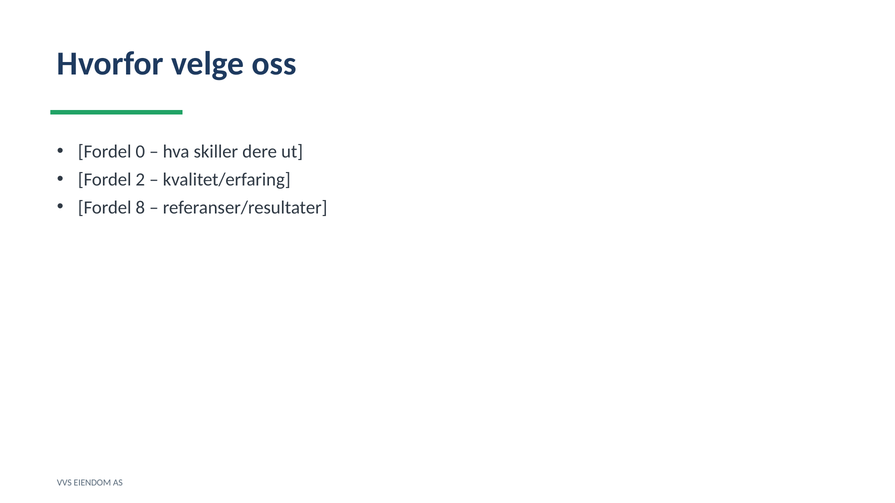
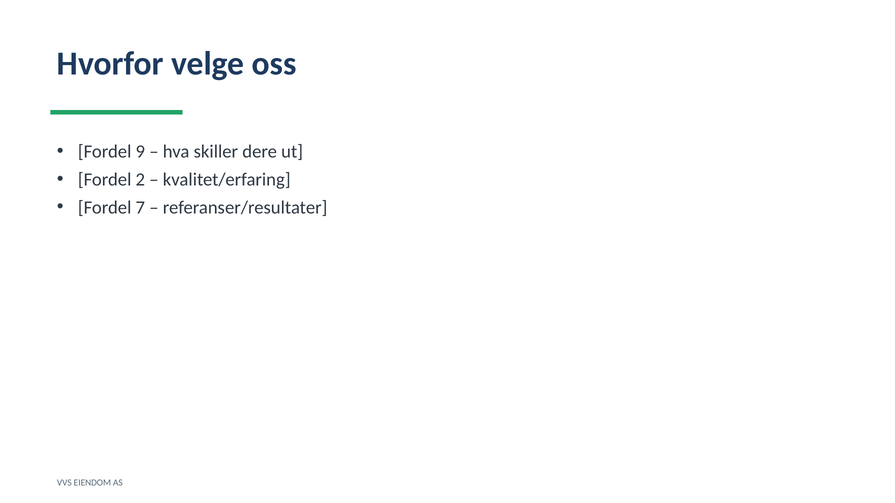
0: 0 -> 9 (140, 152)
8: 8 -> 7 (140, 208)
